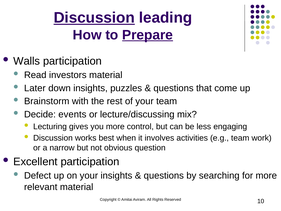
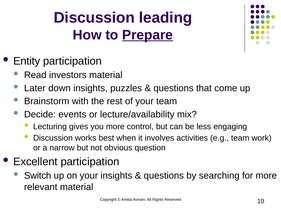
Discussion underline: present -> none (94, 18)
Walls: Walls -> Entity (27, 61)
lecture/discussing: lecture/discussing -> lecture/availability (137, 114)
Defect: Defect -> Switch (38, 175)
